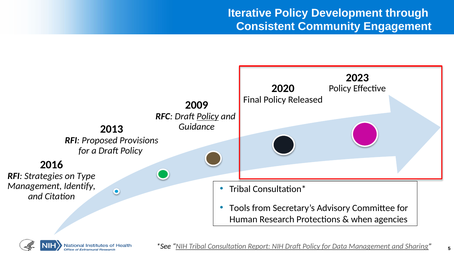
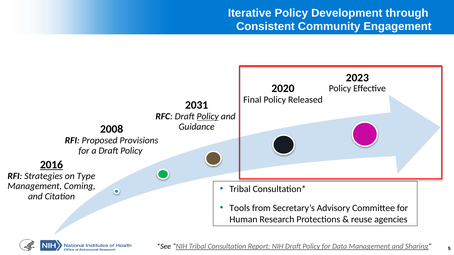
2009: 2009 -> 2031 (197, 105)
2013: 2013 -> 2008 (112, 129)
2016 underline: none -> present (51, 165)
Identify: Identify -> Coming (80, 186)
when: when -> reuse (362, 220)
